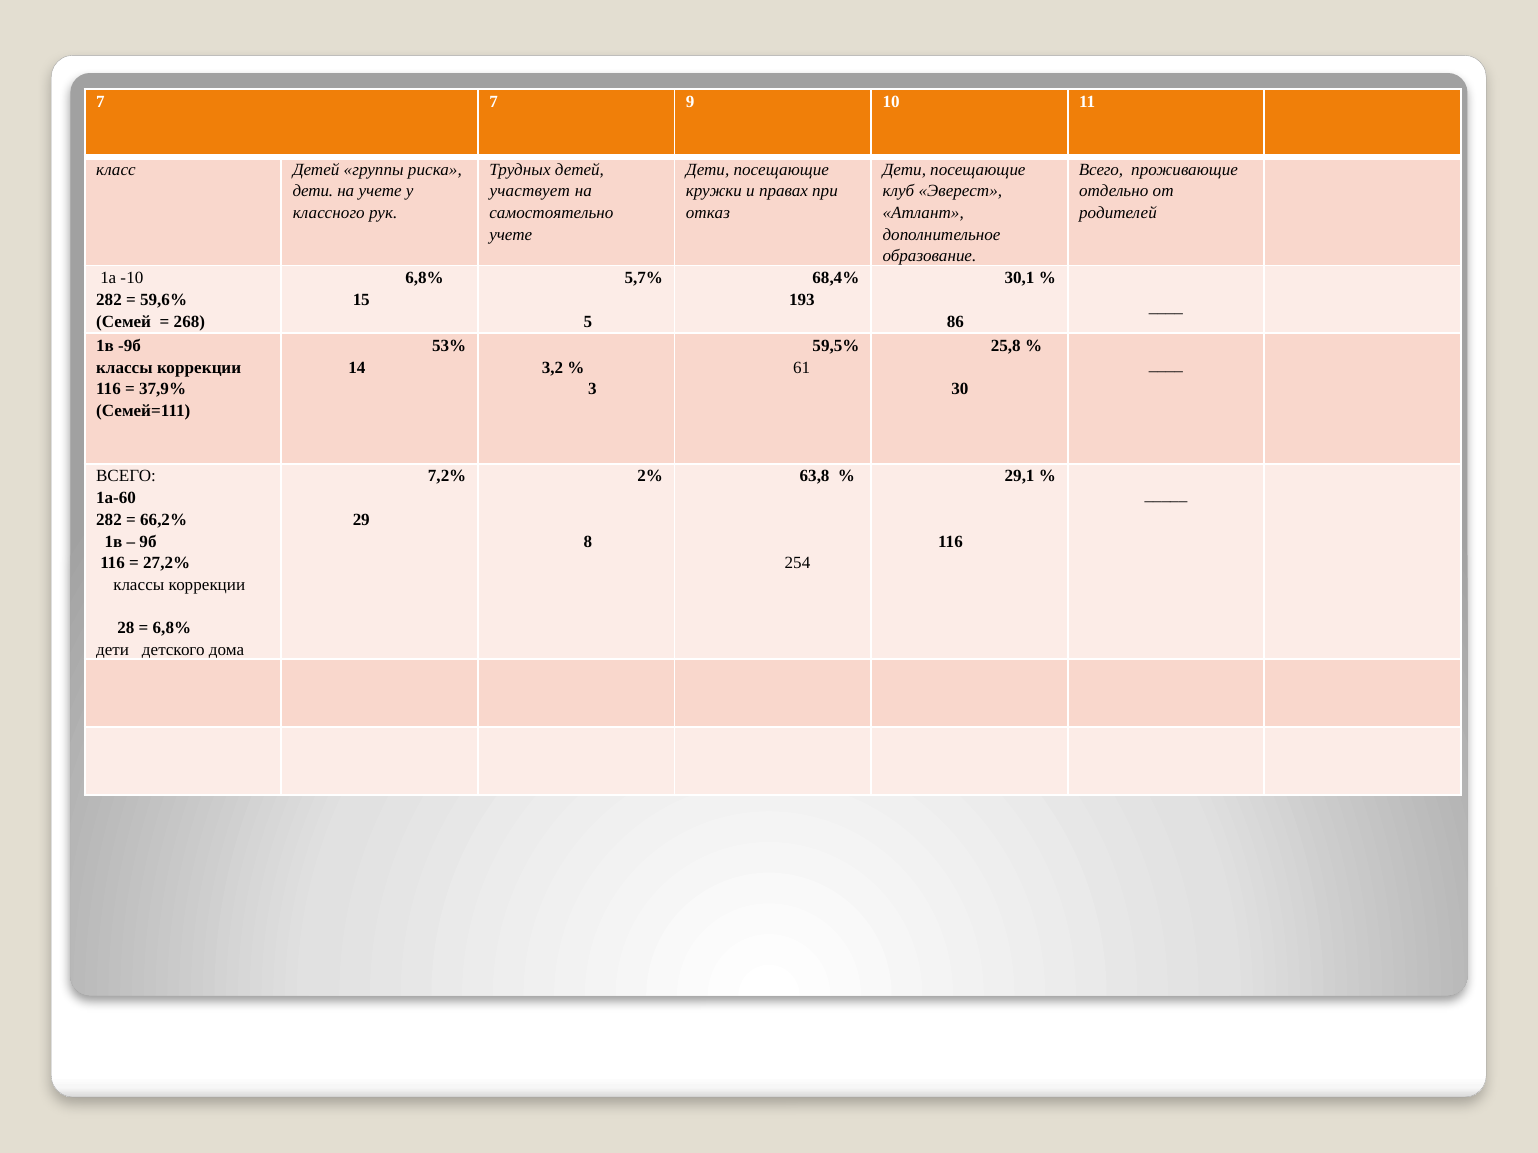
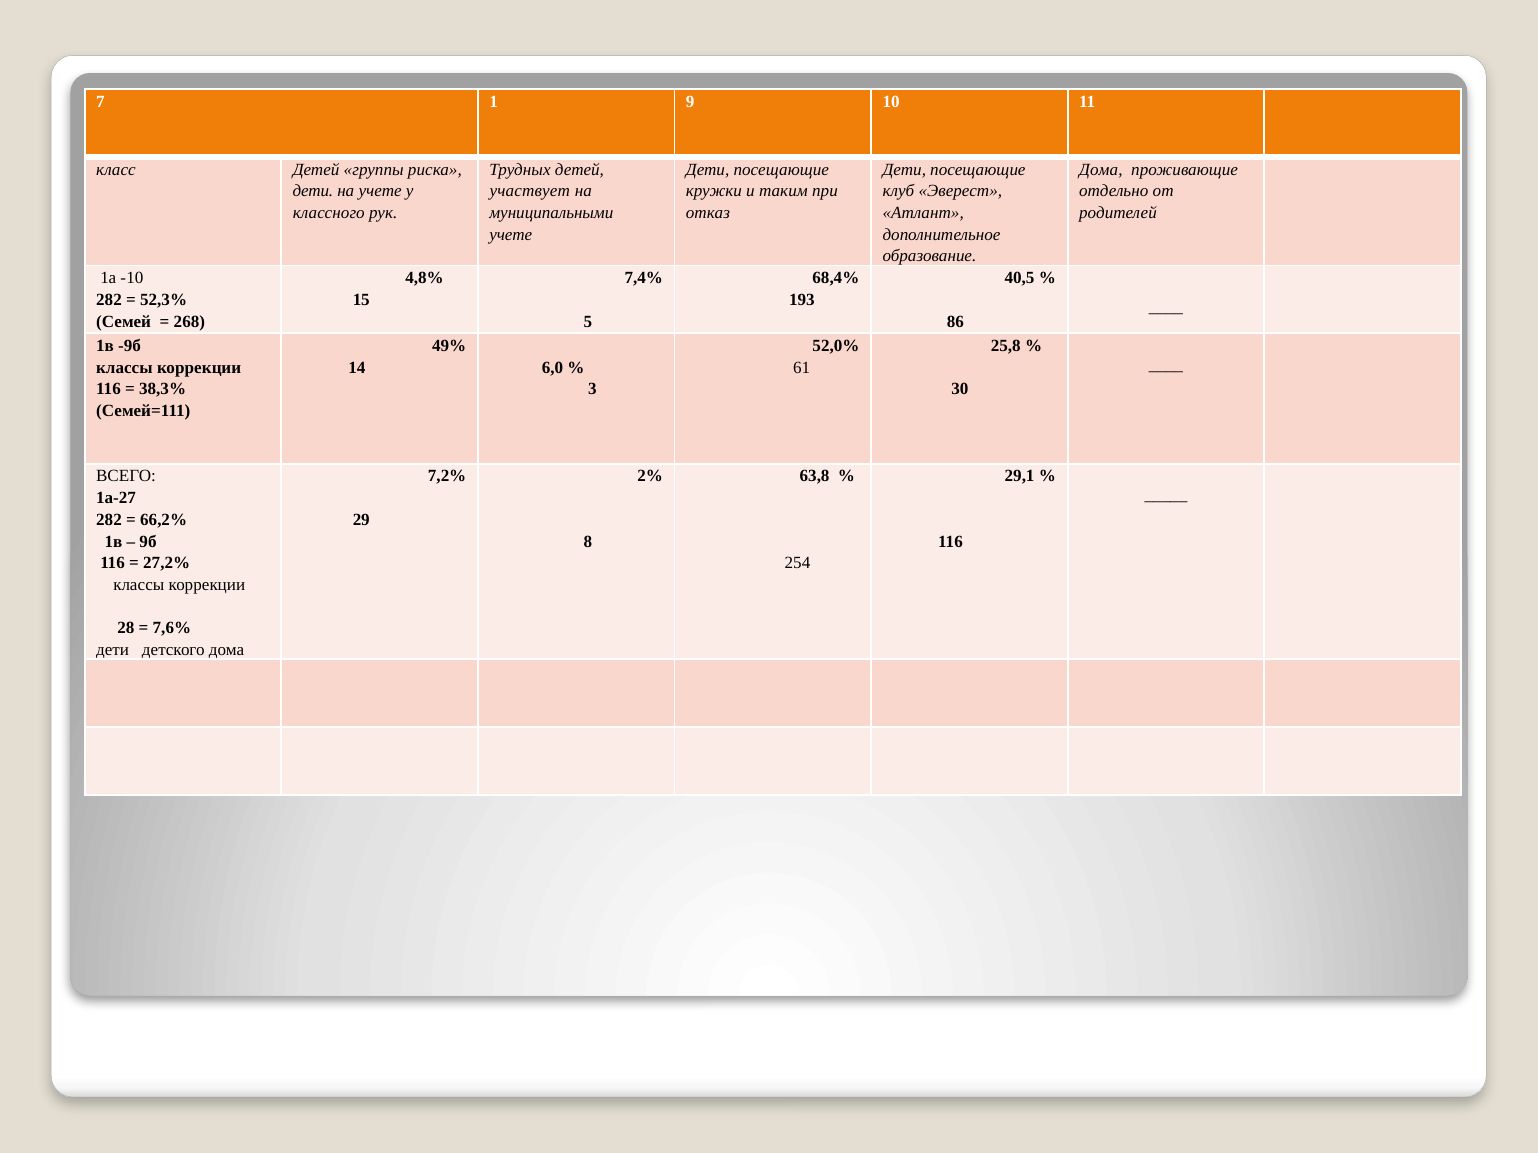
7 7: 7 -> 1 (494, 102)
Всего: Всего -> Дома (1101, 169)
правах: правах -> таким (783, 191)
самостоятельно: самостоятельно -> муниципальными (551, 213)
6,8%: 6,8% -> 4,8% (424, 278)
5,7%: 5,7% -> 7,4% (644, 278)
30,1: 30,1 -> 40,5 (1020, 278)
59,6%: 59,6% -> 52,3% (164, 300)
53%: 53% -> 49% (449, 346)
59,5%: 59,5% -> 52,0% (836, 346)
3,2: 3,2 -> 6,0 (552, 368)
37,9%: 37,9% -> 38,3% (163, 389)
1а-60: 1а-60 -> 1а-27 (116, 498)
6,8%: 6,8% -> 7,6% (172, 629)
